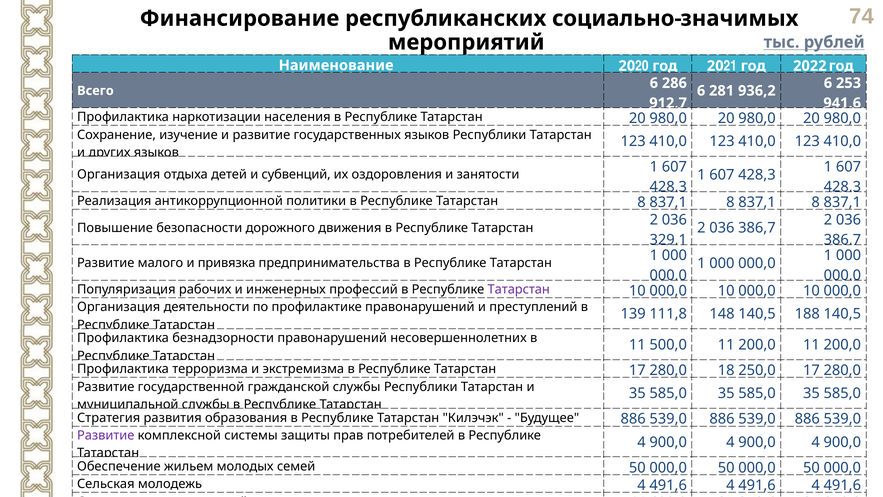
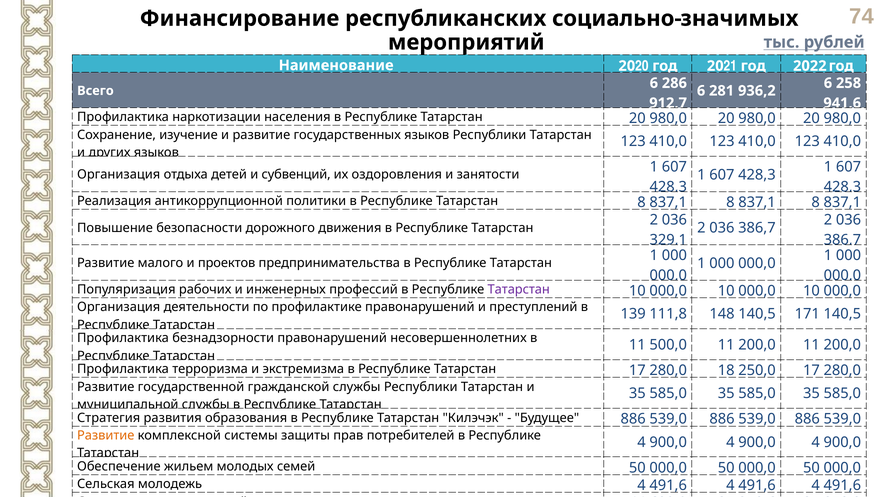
253: 253 -> 258 (849, 83)
привязка: привязка -> проектов (227, 263)
188: 188 -> 171 (807, 314)
Развитие colour: purple -> orange (106, 435)
